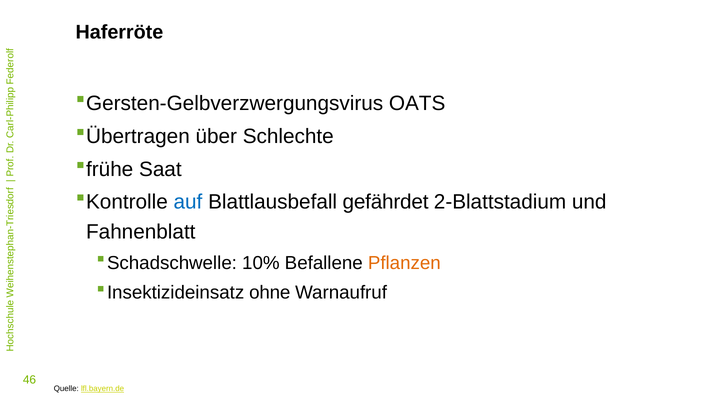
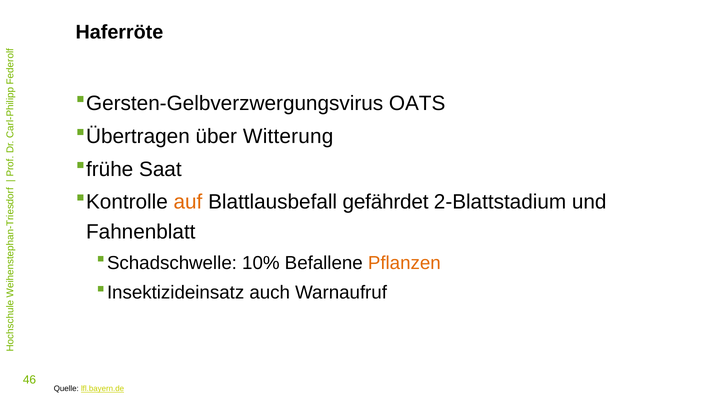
Schlechte: Schlechte -> Witterung (288, 136)
auf colour: blue -> orange (188, 202)
ohne: ohne -> auch (270, 293)
